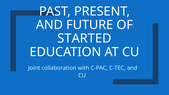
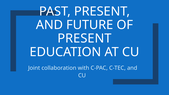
STARTED: STARTED -> PRESENT (84, 38)
